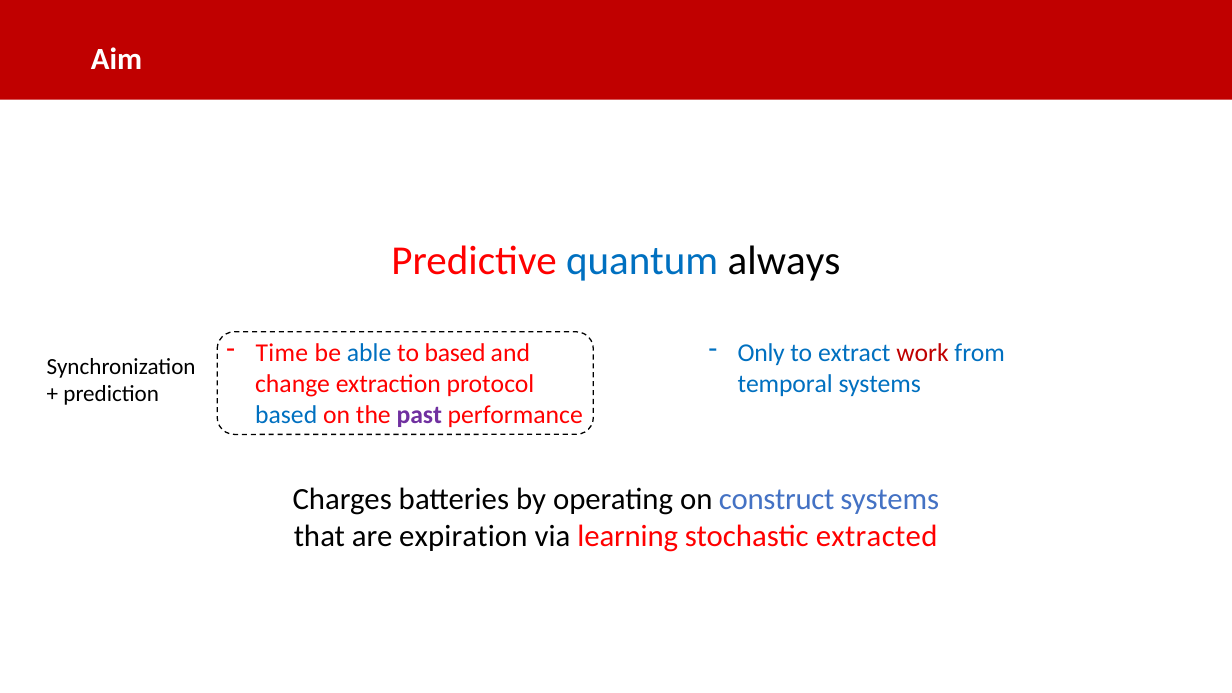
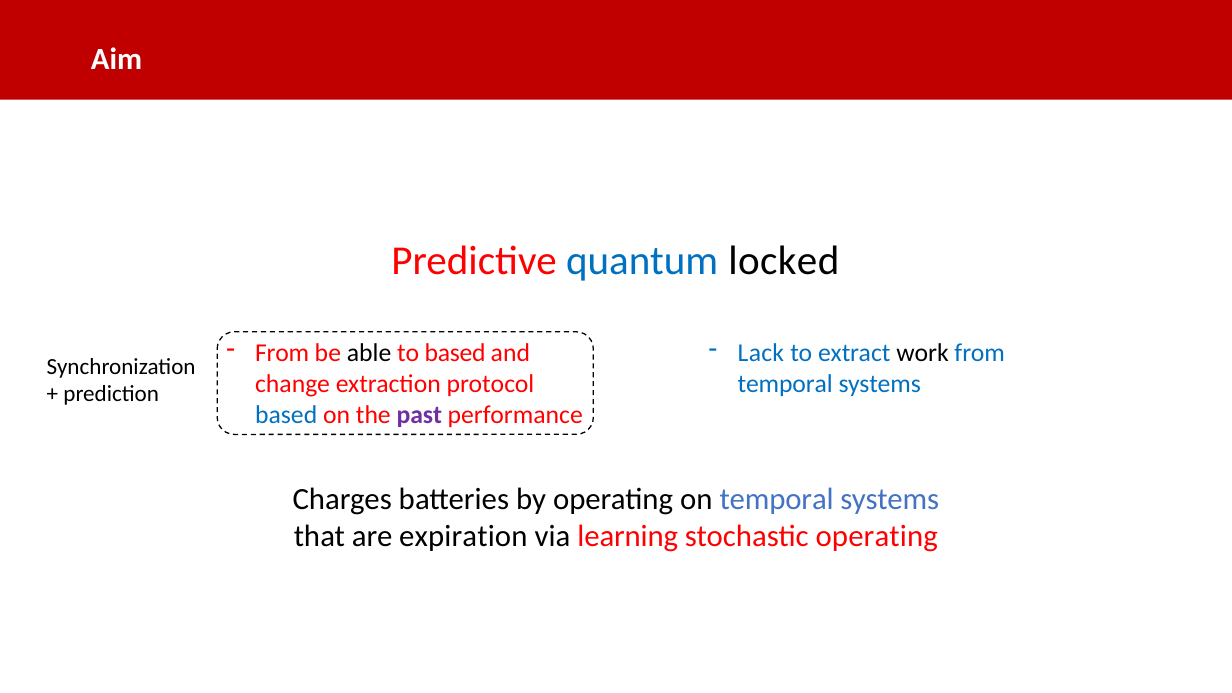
always: always -> locked (784, 261)
Time: Time -> From (282, 354)
able colour: blue -> black (369, 354)
Only: Only -> Lack (761, 354)
work colour: red -> black (923, 354)
on construct: construct -> temporal (777, 499)
stochastic extracted: extracted -> operating (877, 536)
